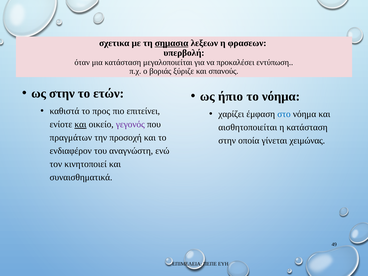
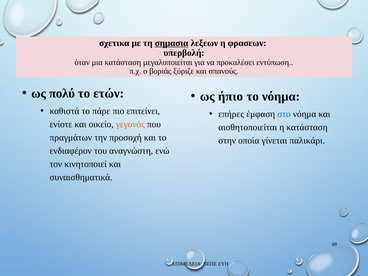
ως στην: στην -> πολύ (62, 93)
προς: προς -> πάρε (101, 111)
χαρίζει: χαρίζει -> επήρες (231, 114)
και underline: present -> none (80, 124)
γεγονός colour: purple -> orange (130, 124)
χειμώνας: χειμώνας -> παλικάρι (307, 141)
